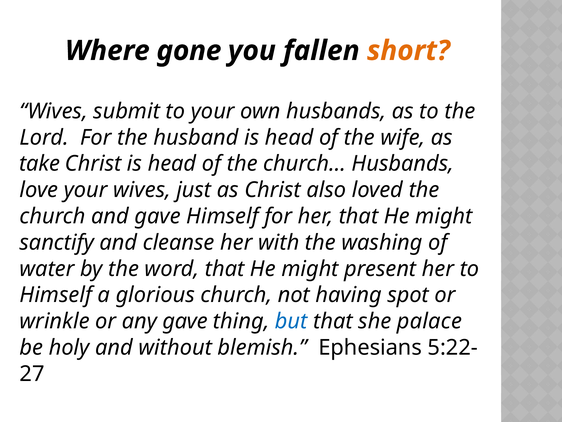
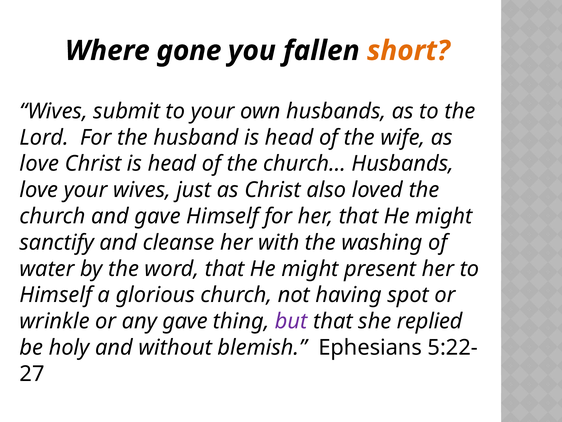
take: take -> love (39, 164)
but colour: blue -> purple (291, 321)
palace: palace -> replied (430, 321)
